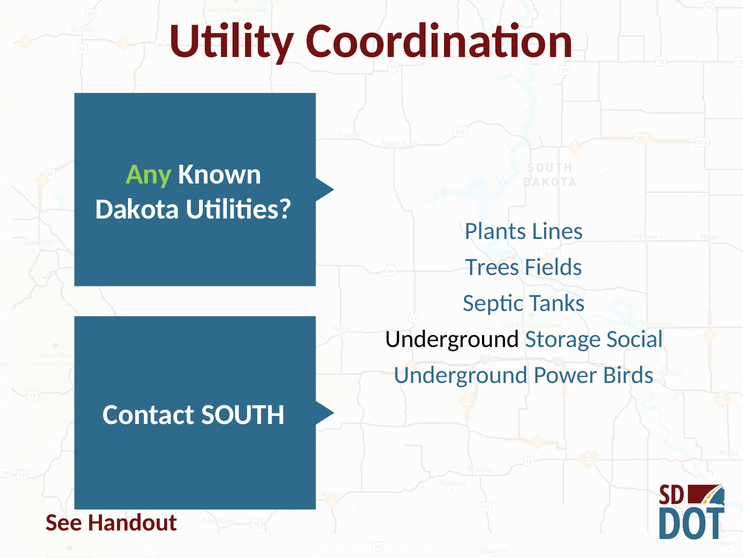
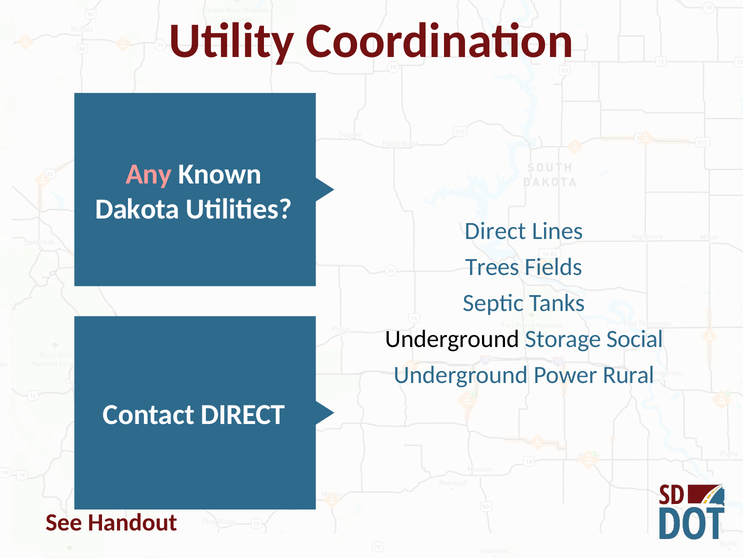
Any colour: light green -> pink (149, 174)
Plants: Plants -> Direct (495, 231)
Birds: Birds -> Rural (629, 374)
Contact SOUTH: SOUTH -> DIRECT (243, 414)
